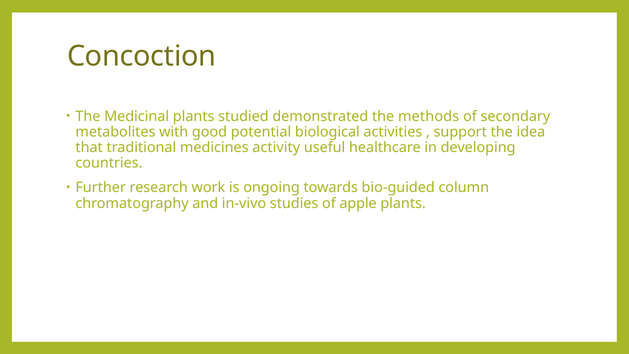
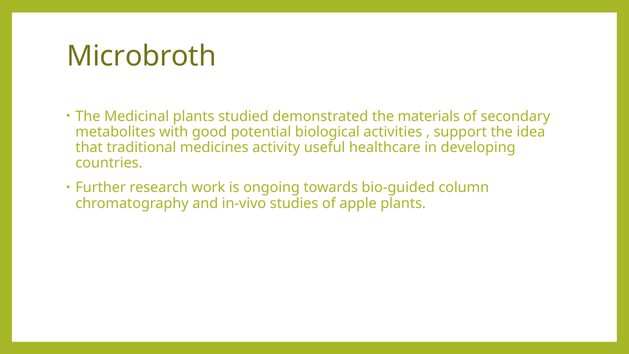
Concoction: Concoction -> Microbroth (142, 56)
methods: methods -> materials (429, 116)
